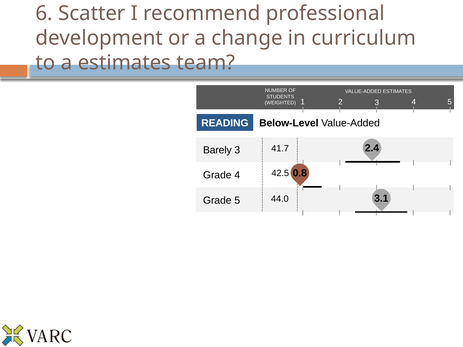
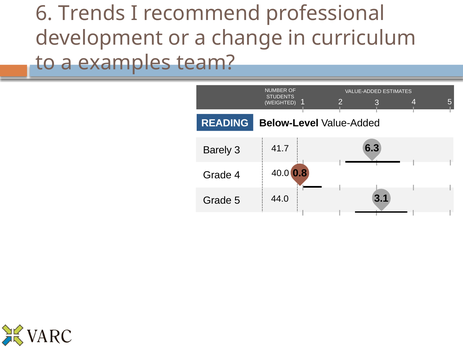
Scatter: Scatter -> Trends (92, 13)
a estimates: estimates -> examples (124, 63)
2.4: 2.4 -> 6.3 (372, 148)
42.5: 42.5 -> 40.0 (280, 173)
